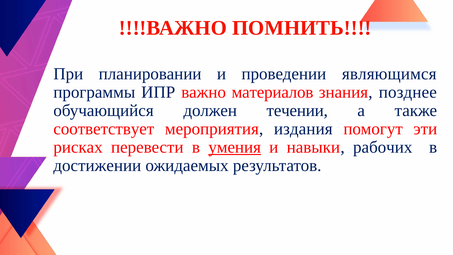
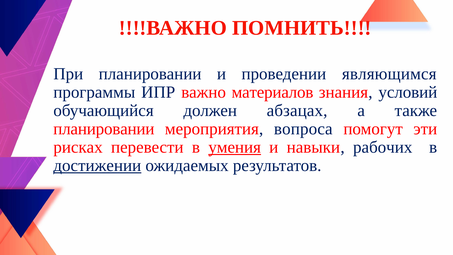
позднее: позднее -> условий (408, 92)
течении: течении -> абзацах (297, 110)
соответствует: соответствует -> планировании (104, 129)
издания: издания -> вопроса (303, 129)
достижении underline: none -> present (97, 165)
